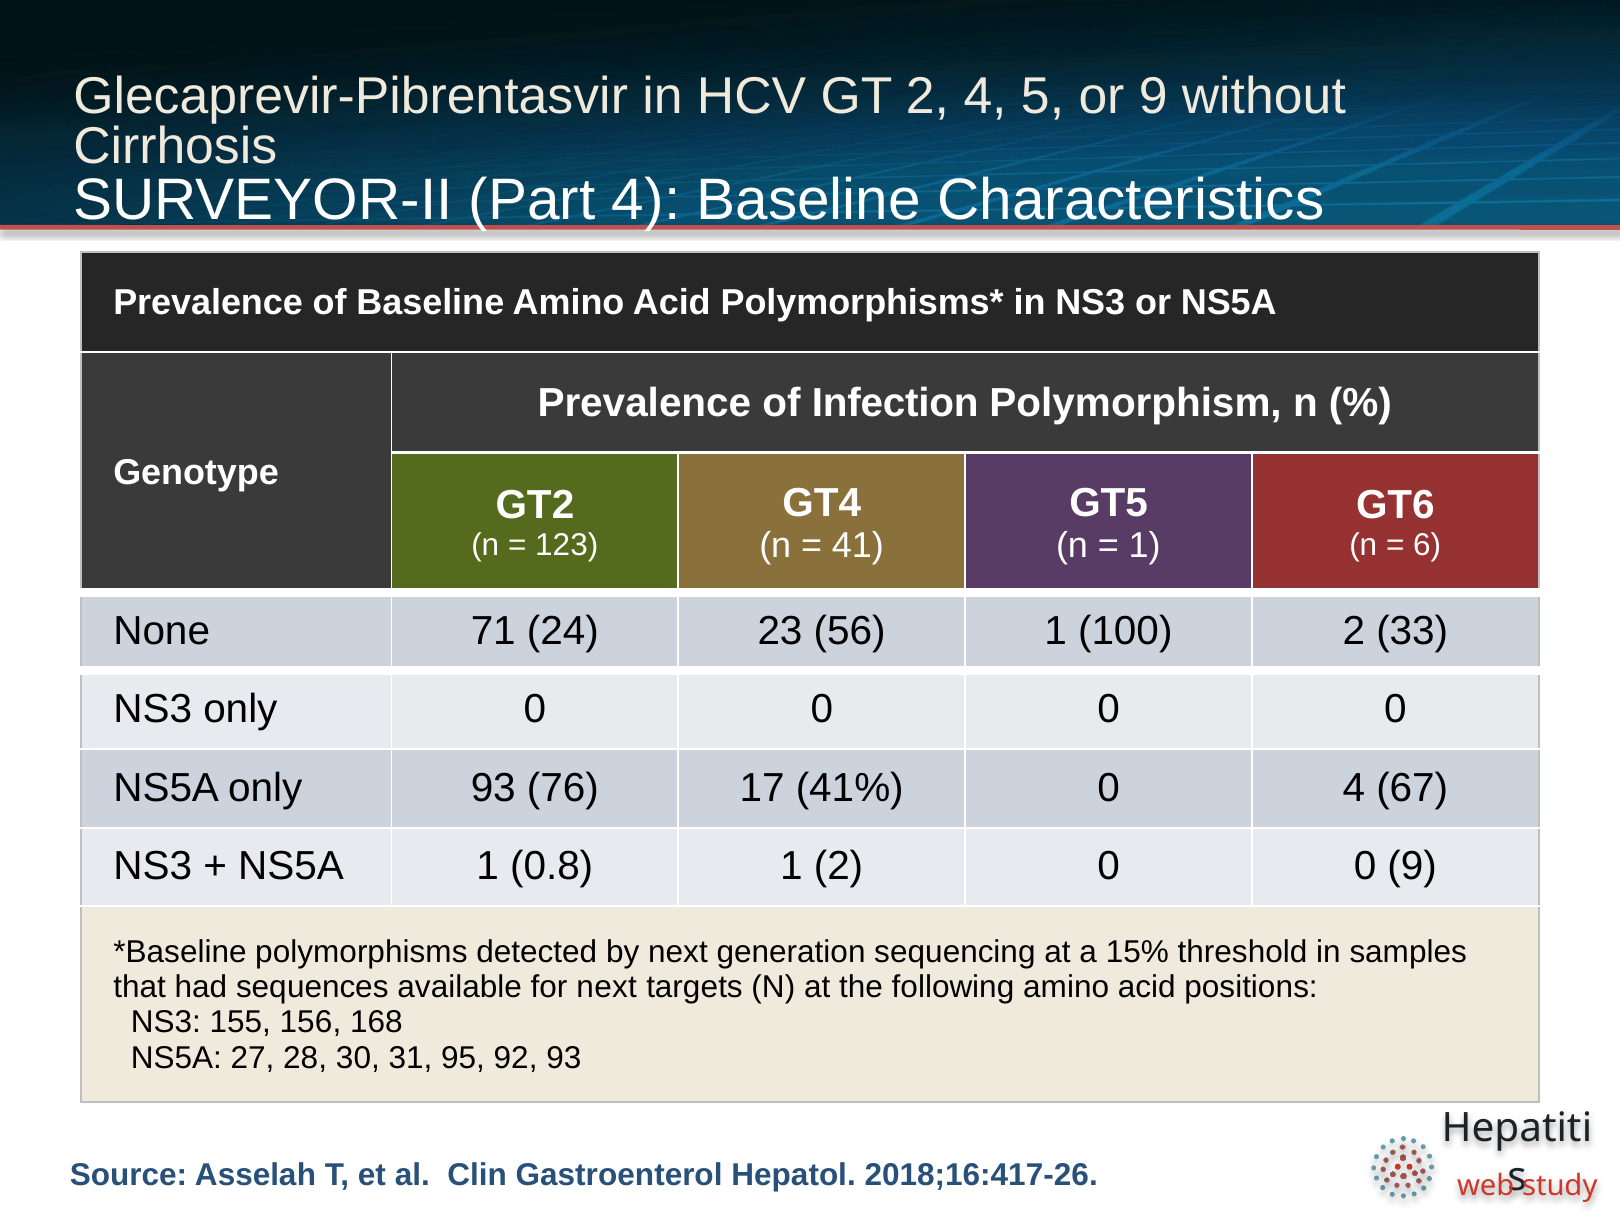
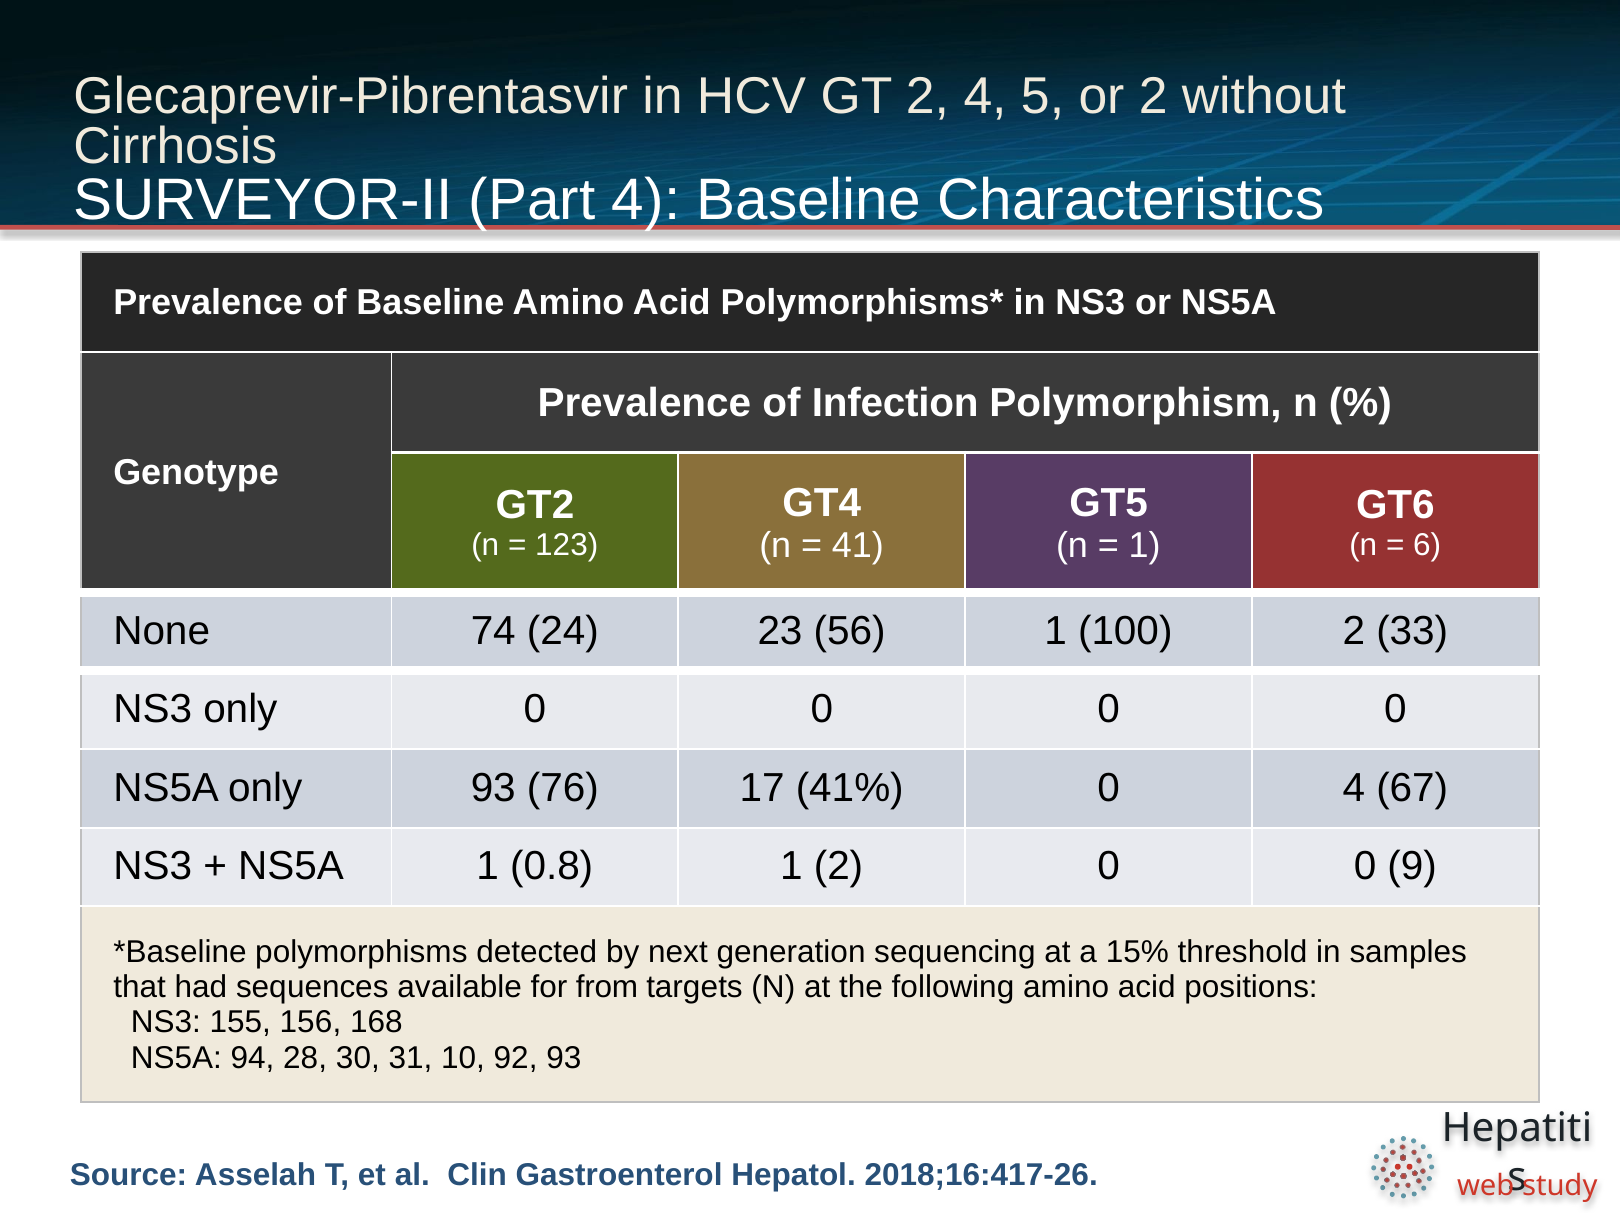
or 9: 9 -> 2 (1153, 97)
71: 71 -> 74 (493, 631)
for next: next -> from (607, 987)
27: 27 -> 94 (253, 1058)
95: 95 -> 10 (463, 1058)
